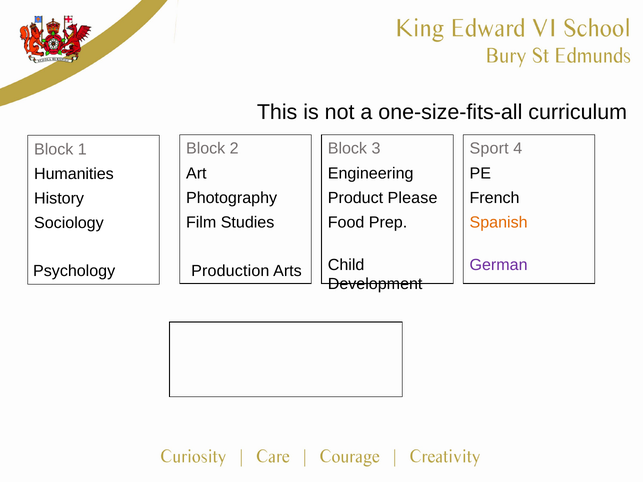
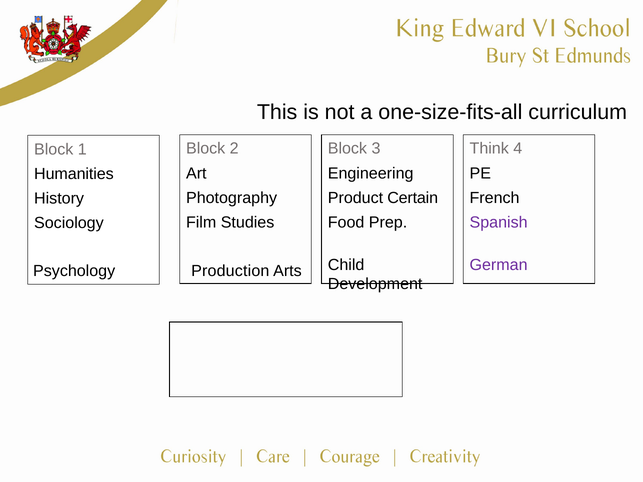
Sport: Sport -> Think (489, 149)
Please: Please -> Certain (413, 198)
Spanish colour: orange -> purple (499, 223)
